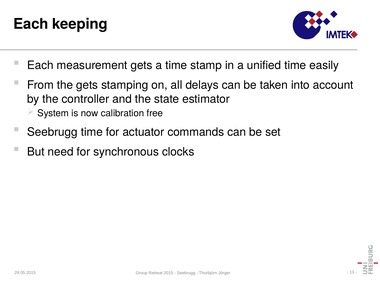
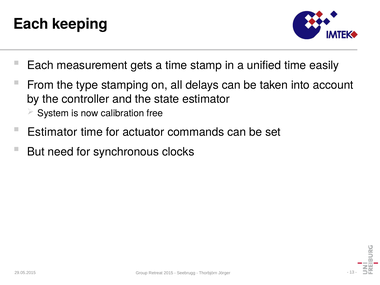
the gets: gets -> type (87, 85)
Seebrugg: Seebrugg -> Estimator (52, 132)
